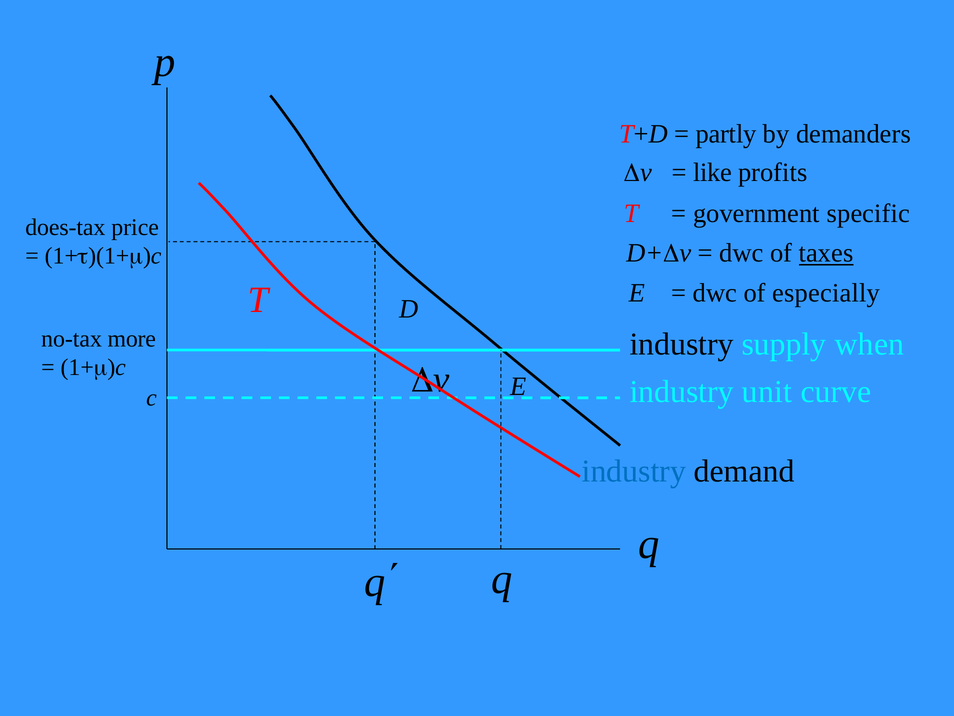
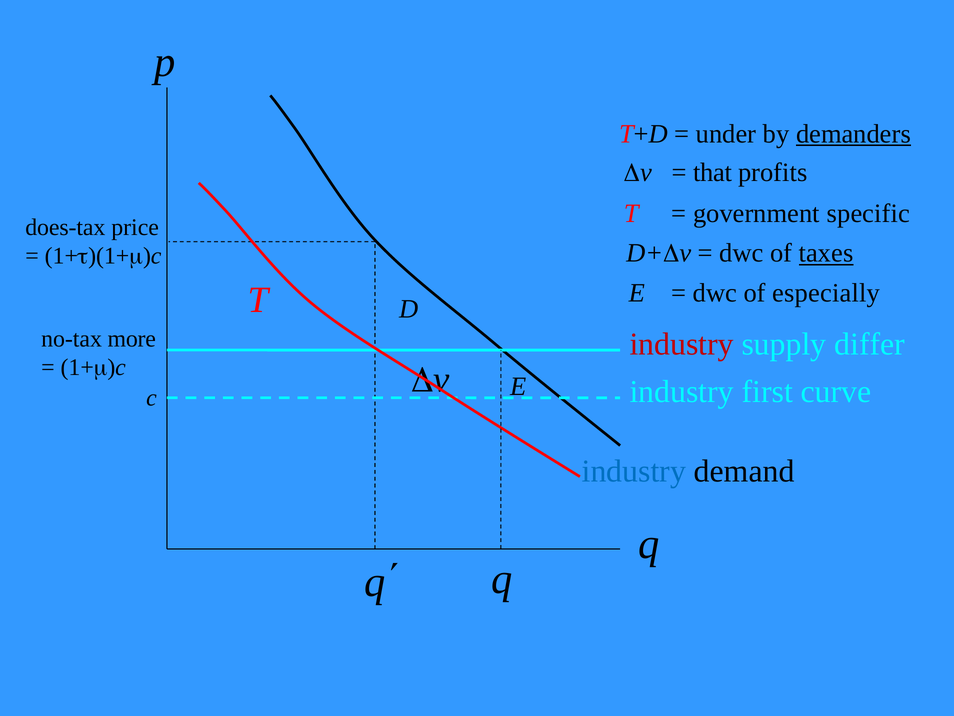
partly: partly -> under (726, 134)
demanders underline: none -> present (853, 134)
like: like -> that (712, 172)
industry colour: black -> red (682, 344)
when: when -> differ (870, 344)
unit: unit -> first (767, 392)
